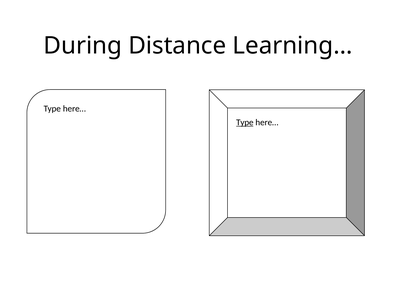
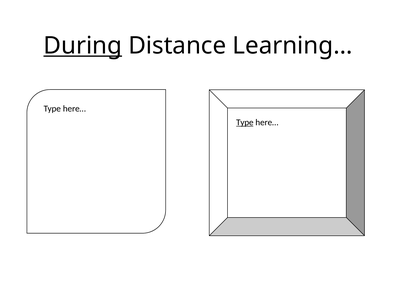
During underline: none -> present (83, 46)
